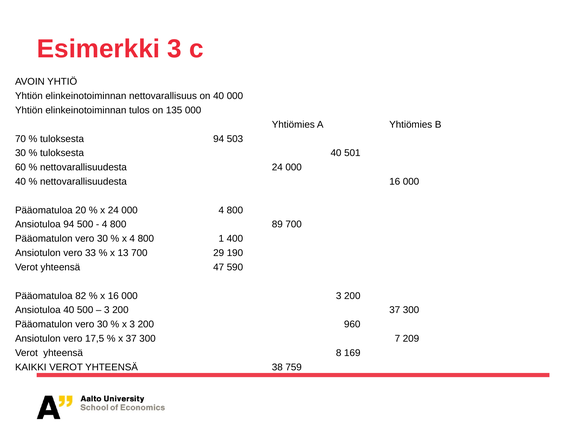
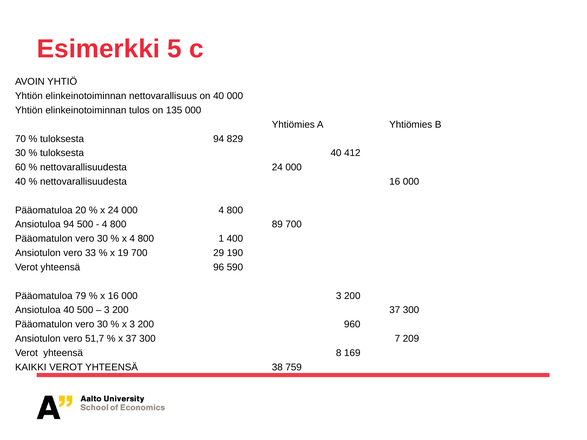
Esimerkki 3: 3 -> 5 (175, 49)
503: 503 -> 829 (235, 139)
501: 501 -> 412 (352, 153)
13: 13 -> 19 (123, 253)
47: 47 -> 96 (219, 267)
82: 82 -> 79 (81, 296)
17,5: 17,5 -> 51,7 (95, 339)
